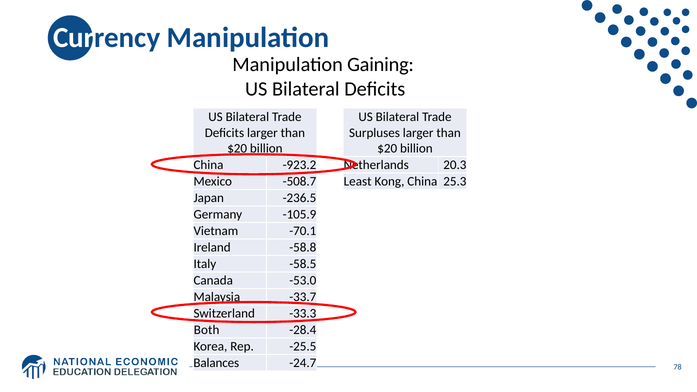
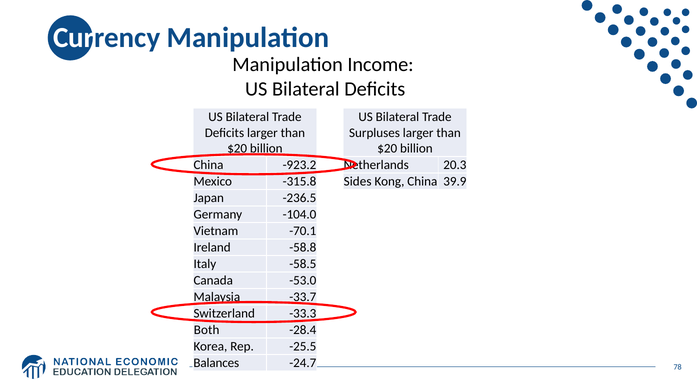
Gaining: Gaining -> Income (380, 65)
-508.7: -508.7 -> -315.8 (300, 182)
Least: Least -> Sides (358, 182)
25.3: 25.3 -> 39.9 (455, 182)
-105.9: -105.9 -> -104.0 (300, 215)
